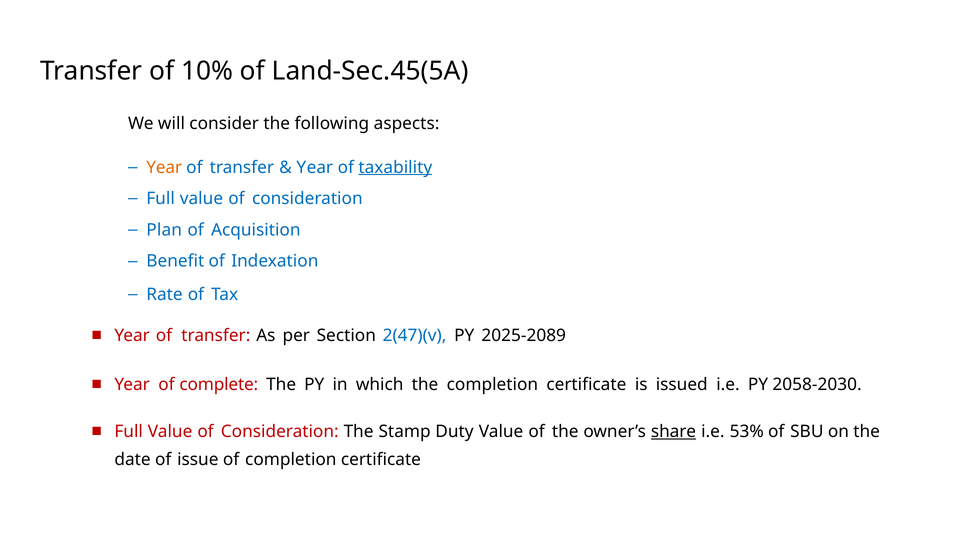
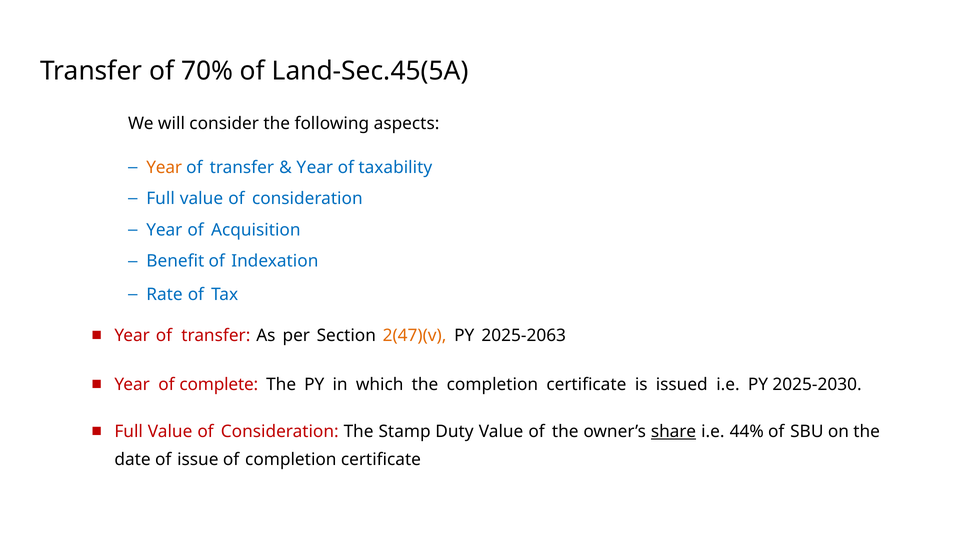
10%: 10% -> 70% (207, 71)
taxability underline: present -> none (395, 167)
Plan: Plan -> Year (164, 230)
2(47)(v colour: blue -> orange (415, 336)
2025-2089: 2025-2089 -> 2025-2063 (524, 336)
2058-2030: 2058-2030 -> 2025-2030 (817, 385)
53%: 53% -> 44% (747, 432)
